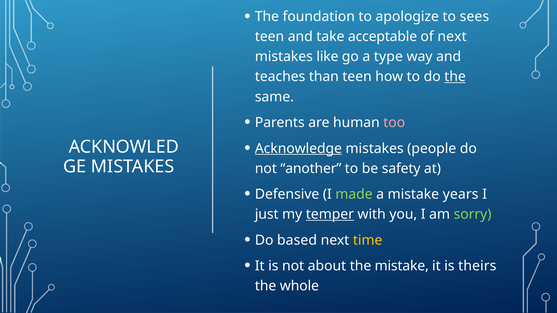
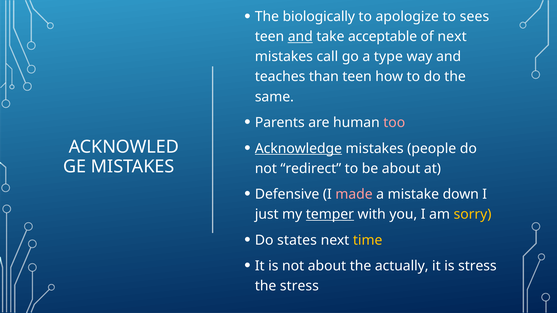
foundation: foundation -> biologically (319, 17)
and underline: none -> present (300, 37)
like: like -> call (327, 57)
the underline: present -> none (455, 77)
another: another -> redirect (311, 169)
be safety: safety -> about (401, 169)
made colour: light green -> pink (354, 194)
years: years -> down (461, 194)
sorry colour: light green -> yellow (473, 215)
based: based -> states (297, 240)
the mistake: mistake -> actually (402, 266)
is theirs: theirs -> stress (477, 266)
the whole: whole -> stress (299, 286)
